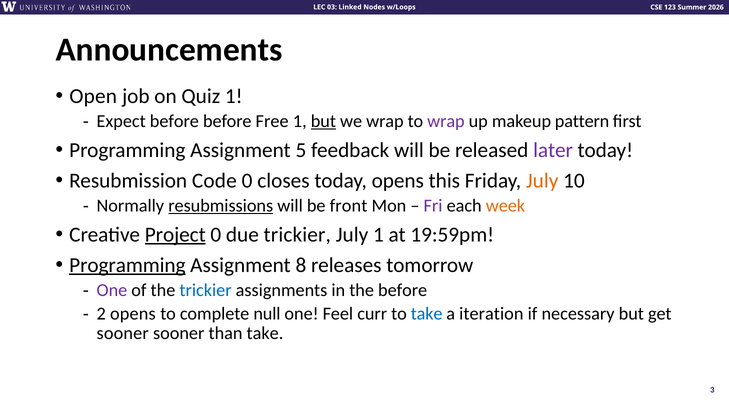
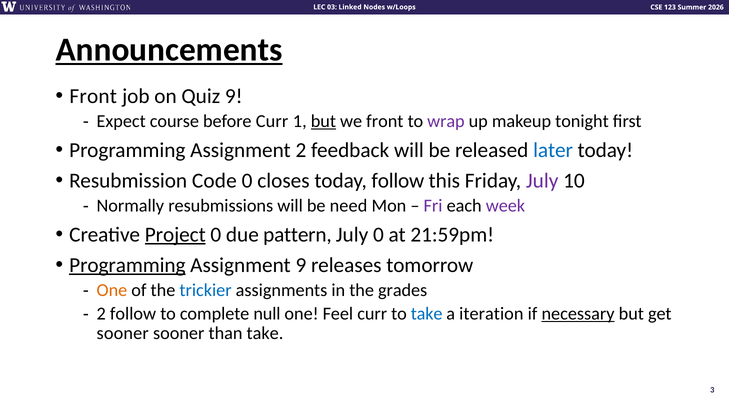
Announcements underline: none -> present (169, 50)
Open: Open -> Front (93, 96)
Quiz 1: 1 -> 9 (234, 96)
Expect before: before -> course (174, 121)
before Free: Free -> Curr (272, 121)
we wrap: wrap -> front (385, 121)
pattern: pattern -> tonight (582, 121)
Assignment 5: 5 -> 2 (301, 150)
later colour: purple -> blue (553, 150)
today opens: opens -> follow (398, 181)
July colour: orange -> purple (542, 181)
resubmissions underline: present -> none (221, 206)
front: front -> need (349, 206)
week colour: orange -> purple (505, 206)
due trickier: trickier -> pattern (297, 235)
July 1: 1 -> 0 (378, 235)
19:59pm: 19:59pm -> 21:59pm (452, 235)
Assignment 8: 8 -> 9 (301, 265)
One colour: purple -> orange (112, 290)
the before: before -> grades (403, 290)
2 opens: opens -> follow (133, 314)
necessary underline: none -> present (578, 314)
